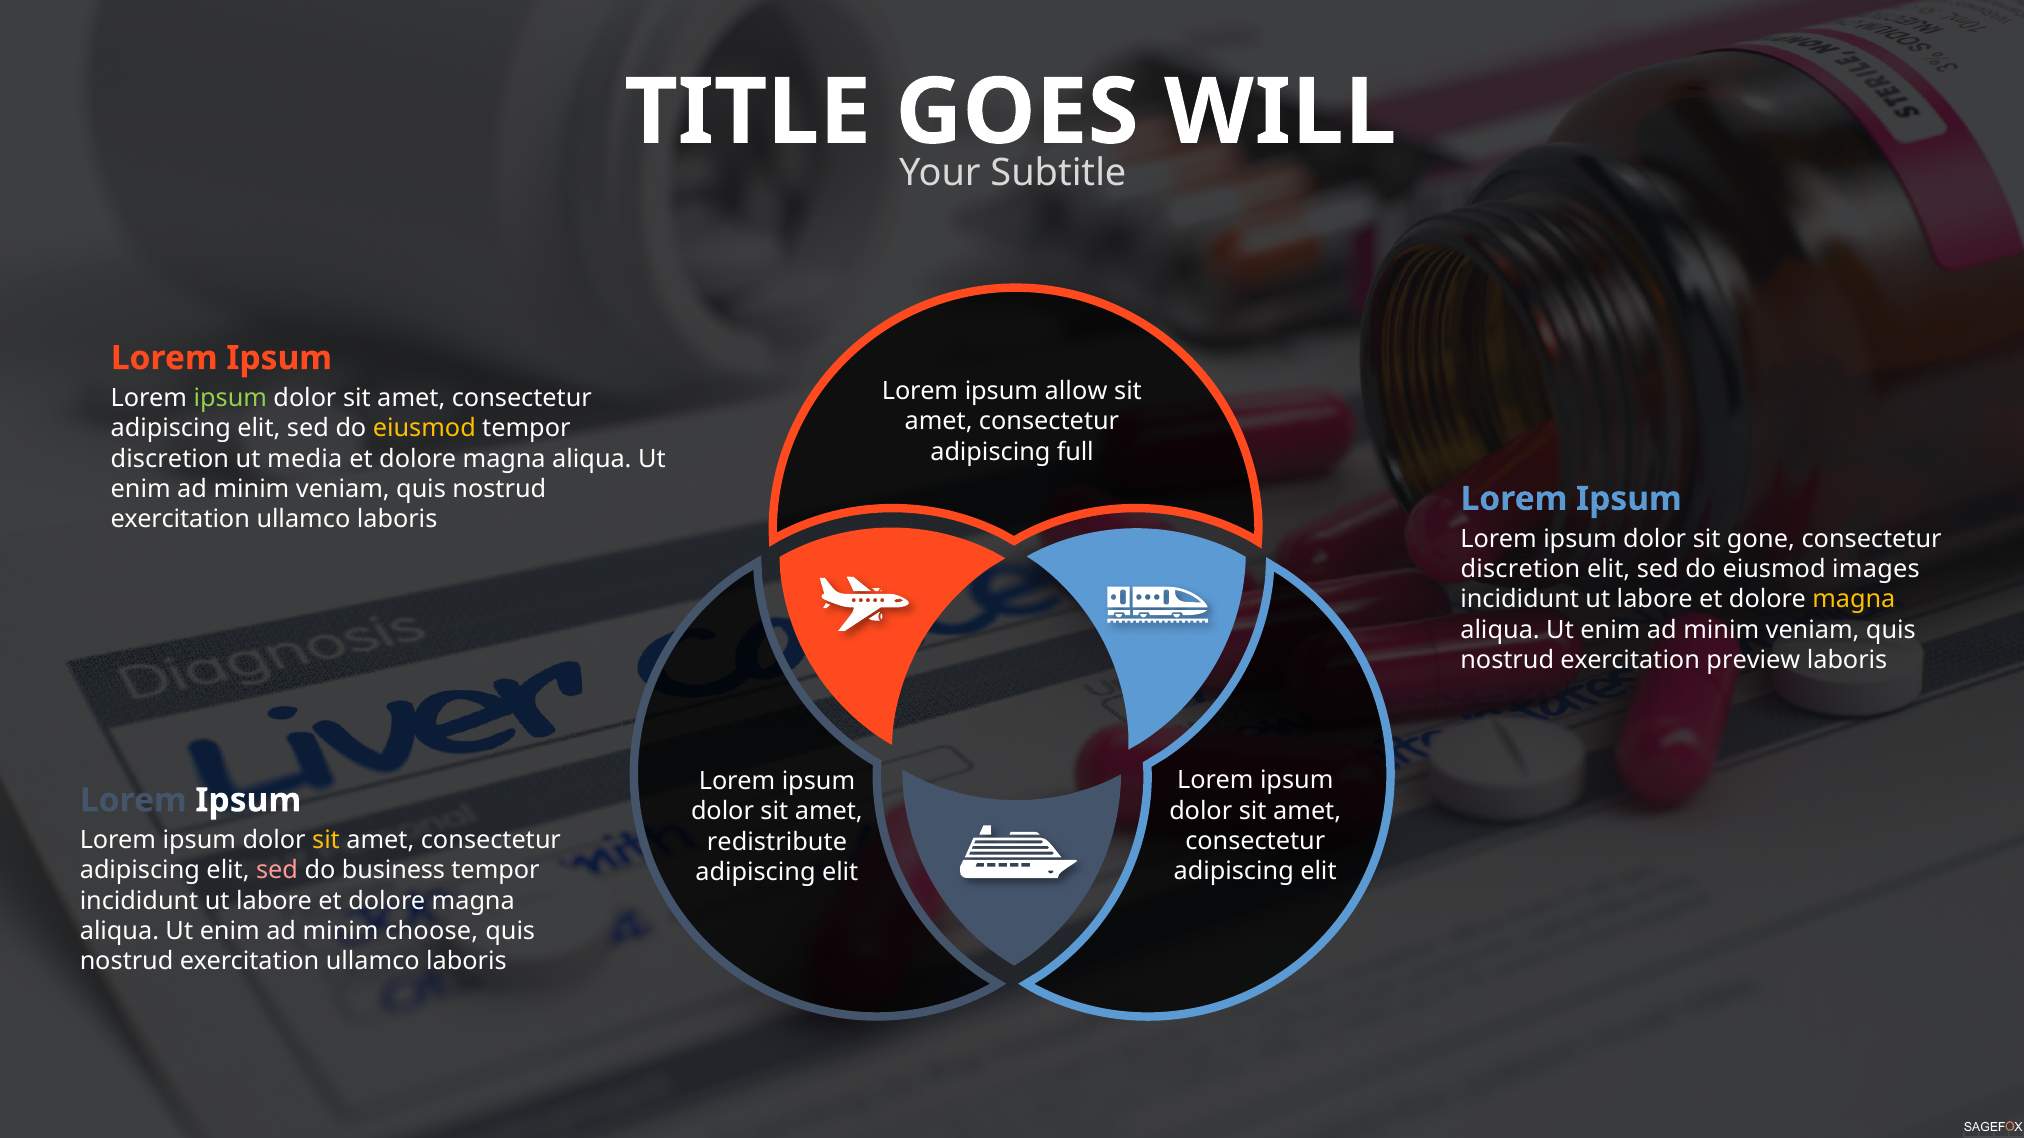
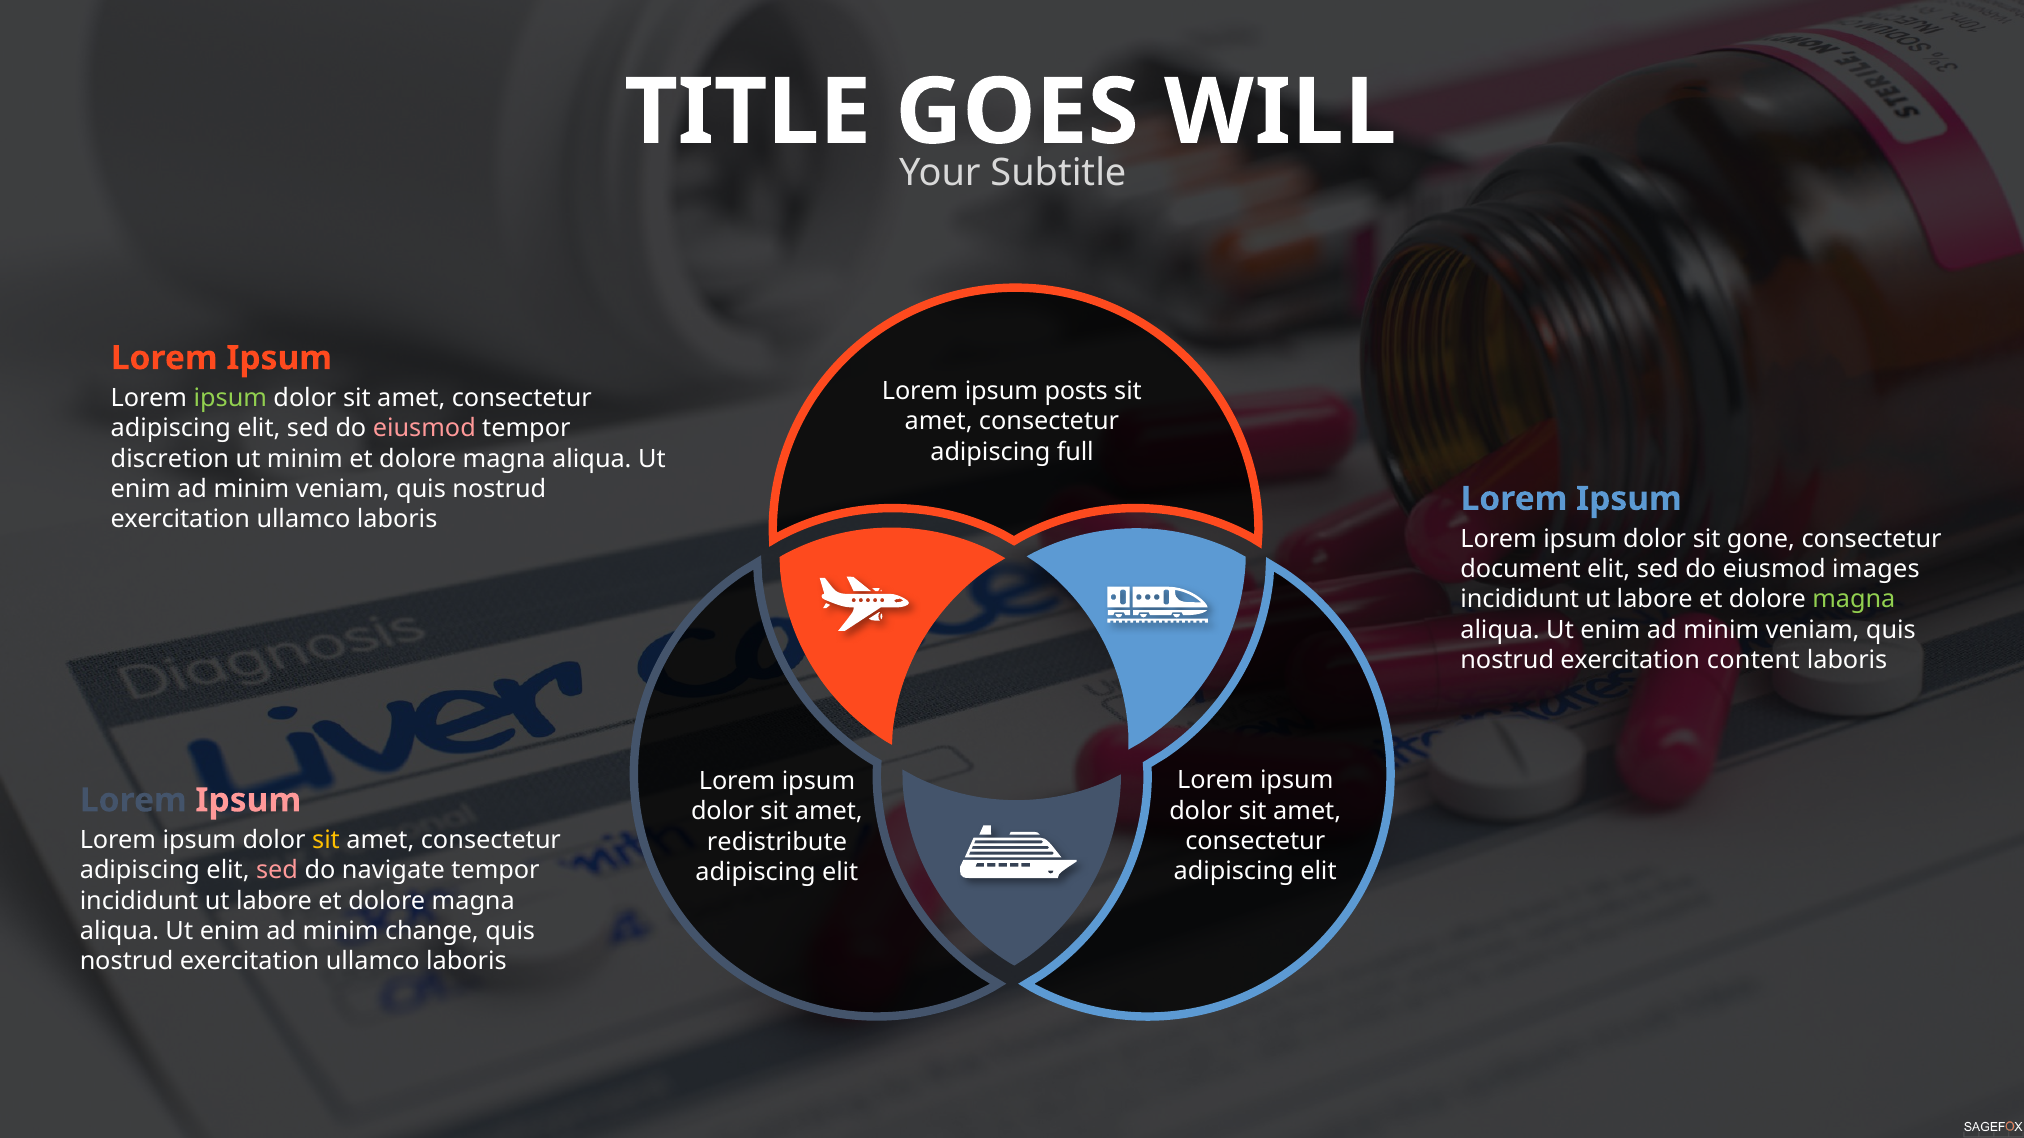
allow: allow -> posts (1076, 391)
eiusmod colour: yellow -> pink (424, 429)
ut media: media -> minim (305, 459)
discretion: discretion -> document (1521, 569)
magna colour: yellow -> light green (1854, 600)
preview: preview -> content (1753, 660)
Ipsum colour: white -> pink (248, 801)
business: business -> navigate (393, 871)
choose: choose -> change (432, 932)
